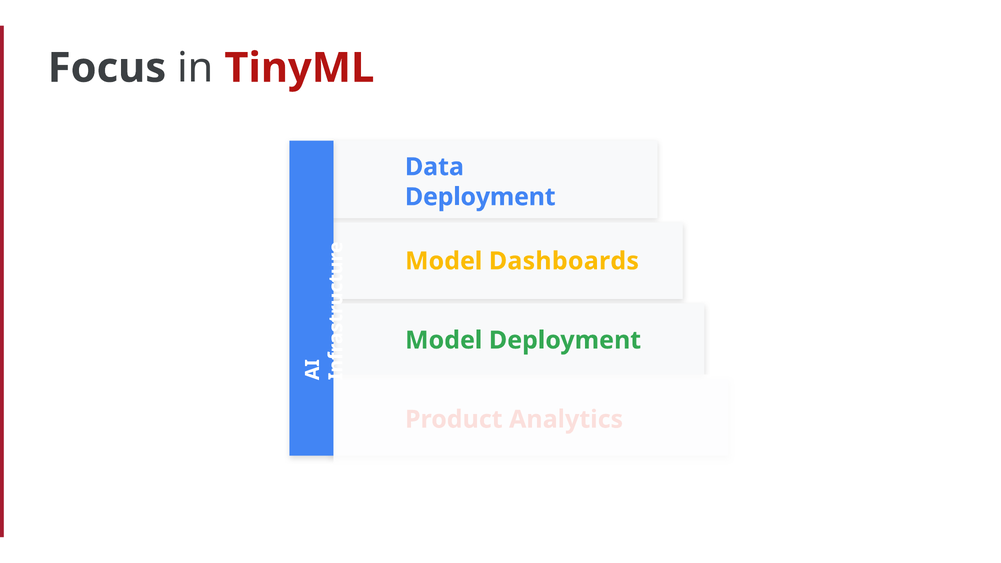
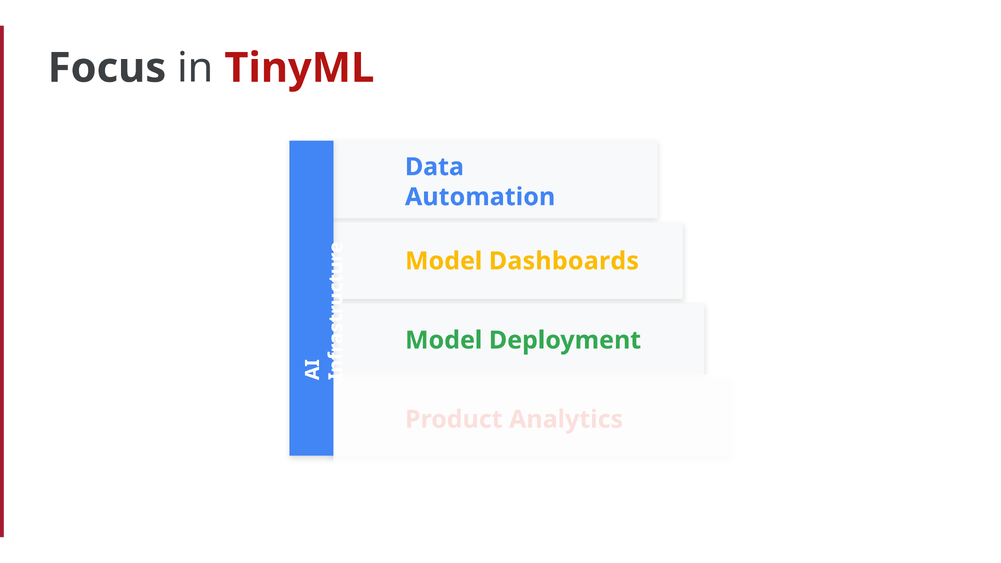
Deployment: Deployment -> Automation (480, 197)
